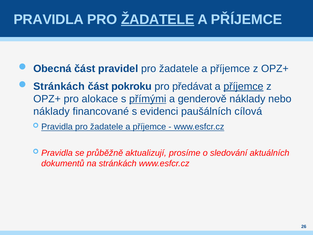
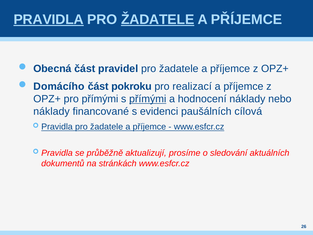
PRAVIDLA underline: none -> present (49, 19)
Stránkách: Stránkách -> Domácího (59, 86)
předávat: předávat -> realizací (192, 86)
příjemce underline: present -> none (243, 86)
pro alokace: alokace -> přímými (100, 99)
genderově: genderově -> hodnocení (202, 99)
